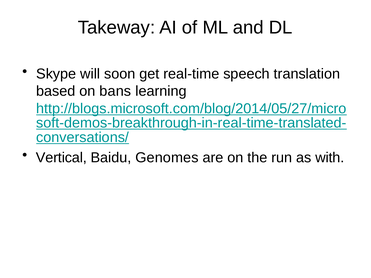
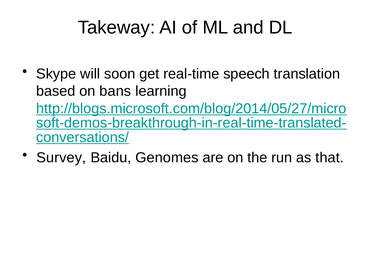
Vertical: Vertical -> Survey (61, 158)
with: with -> that (330, 158)
